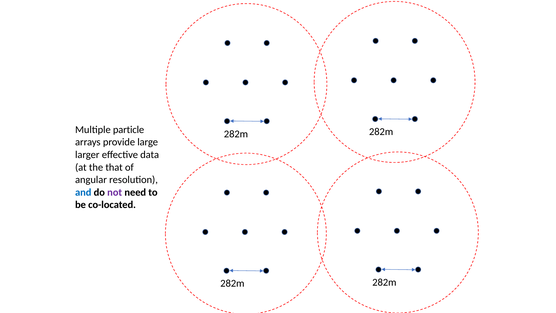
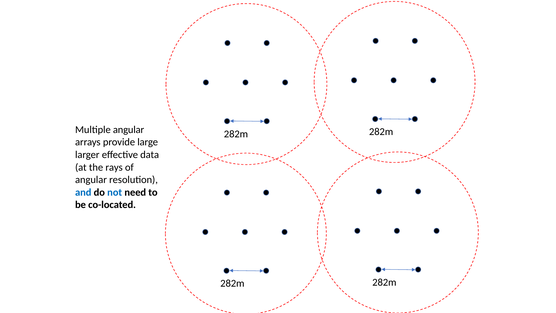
Multiple particle: particle -> angular (129, 130)
that: that -> rays (114, 167)
not colour: purple -> blue (115, 192)
